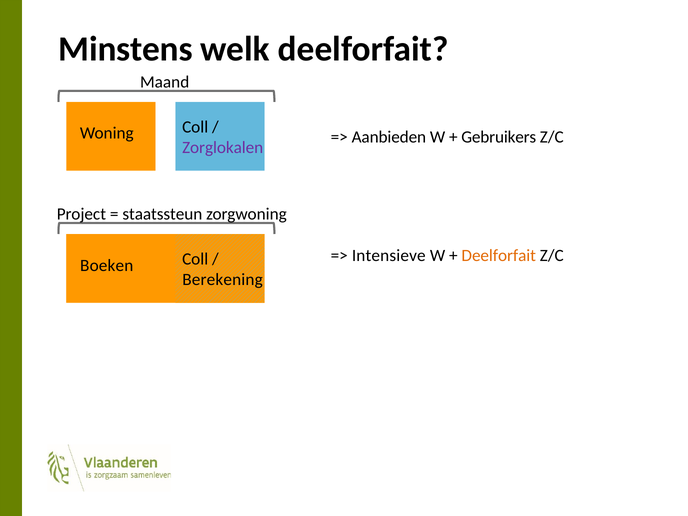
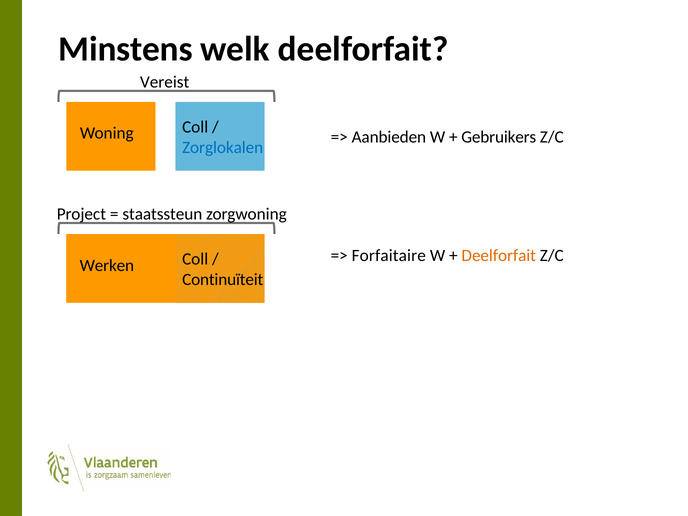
Maand: Maand -> Vereist (165, 82)
Zorglokalen colour: purple -> blue (223, 148)
Intensieve: Intensieve -> Forfaitaire (389, 256)
Boeken: Boeken -> Werken (107, 265)
Berekening: Berekening -> Continuïteit (223, 280)
